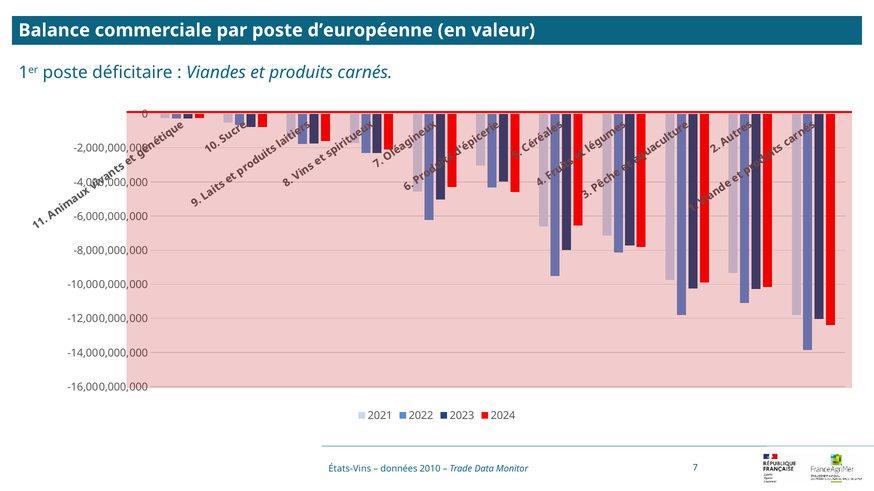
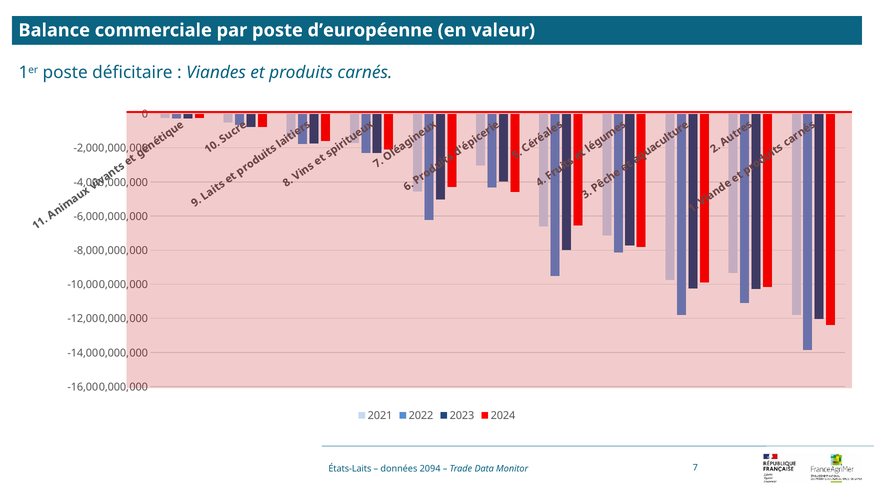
États-Vins: États-Vins -> États-Laits (350, 469)
2010: 2010 -> 2094 (430, 469)
